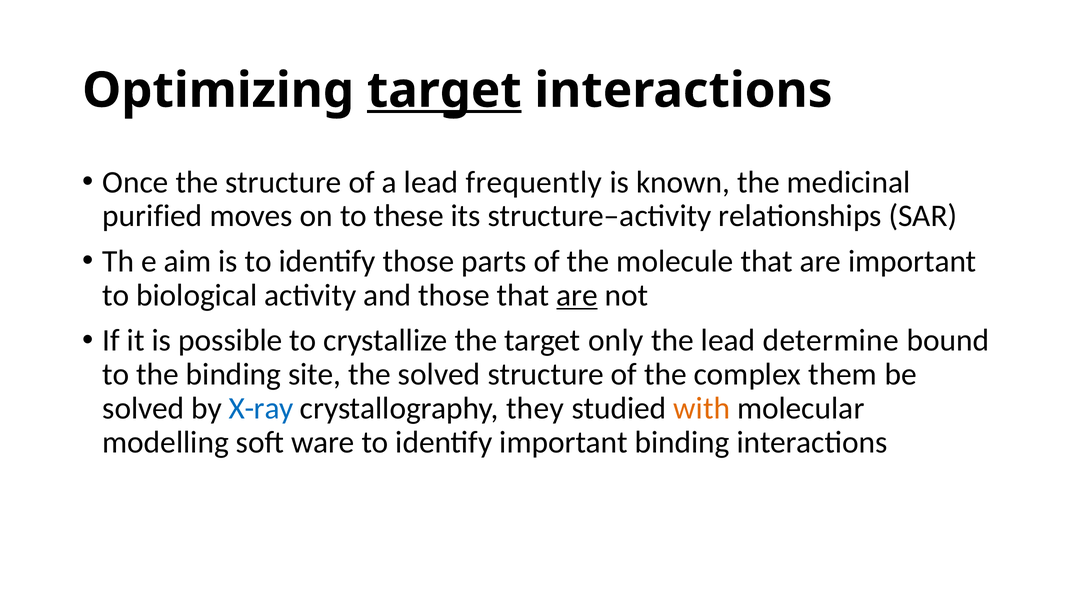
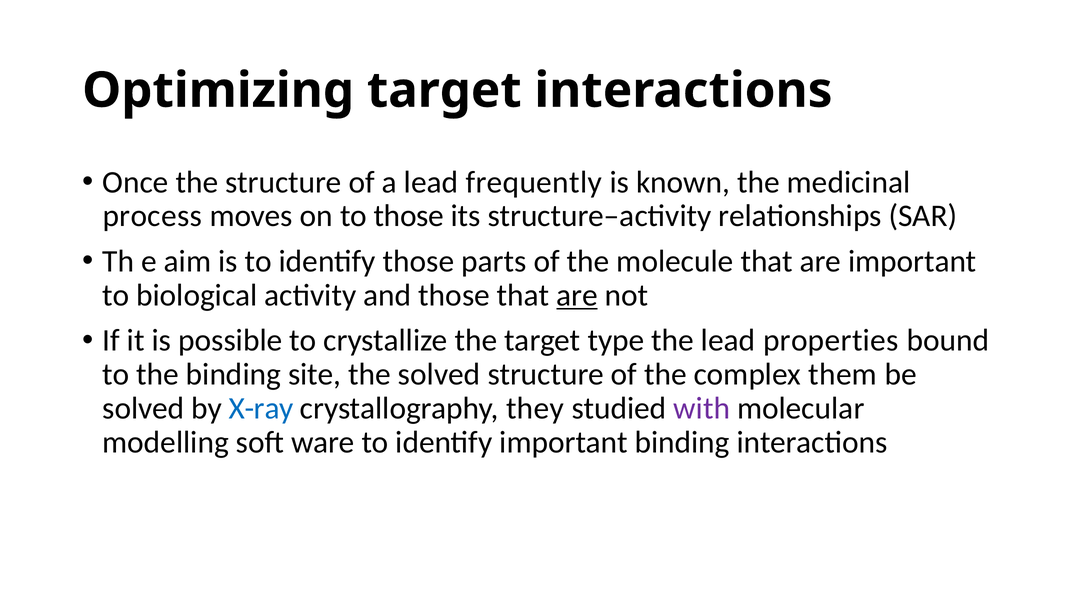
target underline: present -> none (444, 91)
purified: purified -> process (152, 216)
to these: these -> those (409, 216)
only: only -> type (616, 341)
determine: determine -> properties (831, 341)
with colour: orange -> purple (702, 409)
